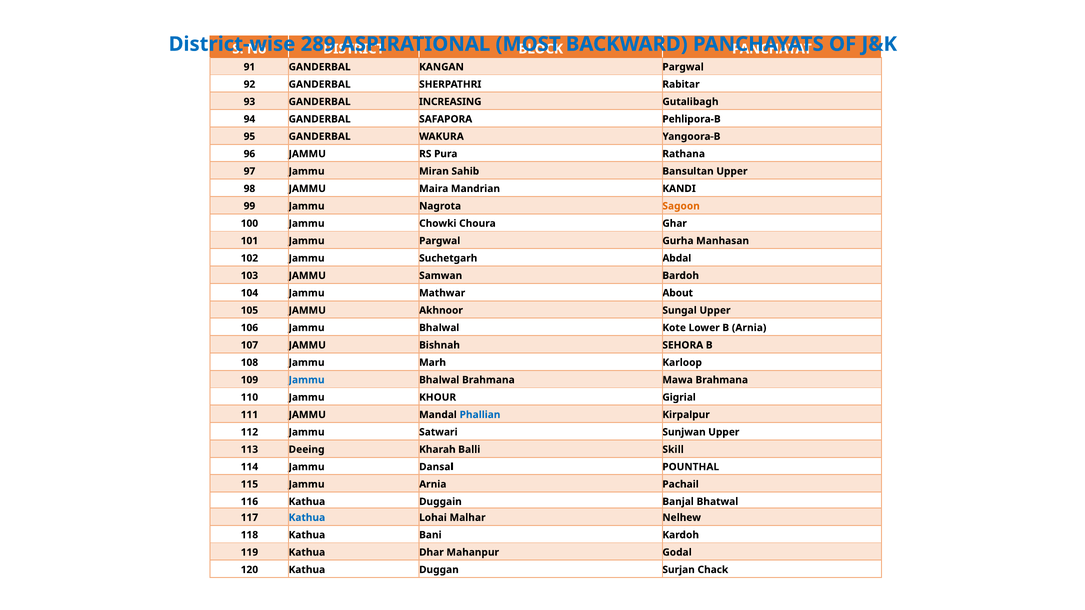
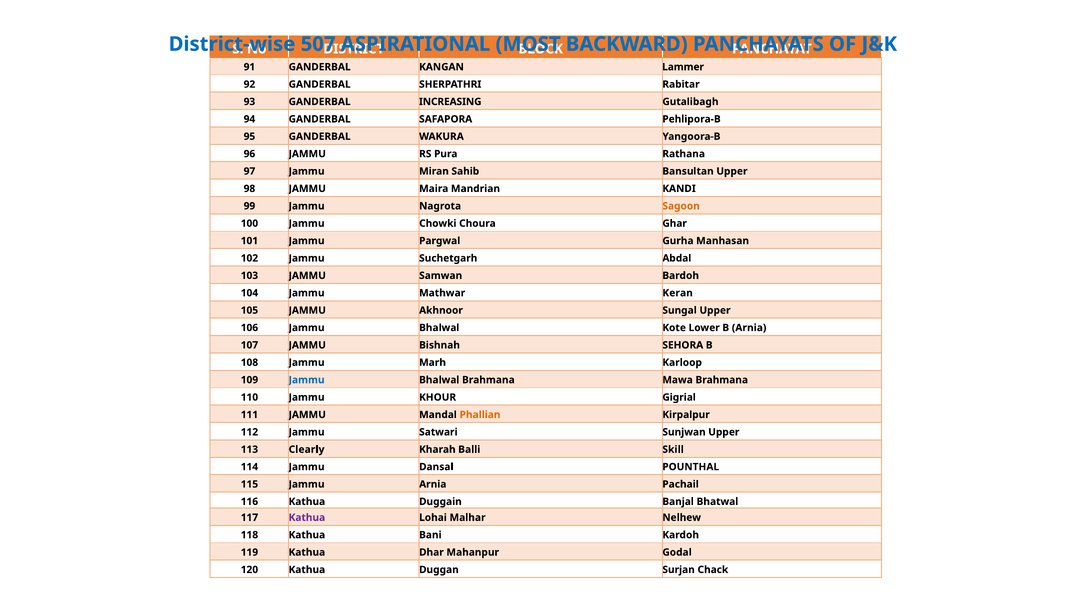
289: 289 -> 507 (318, 44)
KANGAN Pargwal: Pargwal -> Lammer (683, 67)
About: About -> Keran (678, 293)
Phallian colour: blue -> orange (480, 415)
Deeing: Deeing -> Clearly (307, 450)
Kathua colour: blue -> purple (307, 518)
